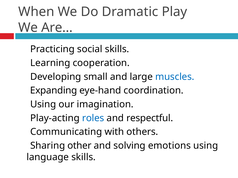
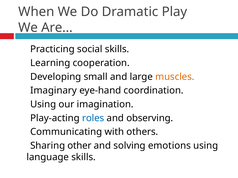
muscles colour: blue -> orange (175, 77)
Expanding: Expanding -> Imaginary (54, 91)
respectful: respectful -> observing (150, 118)
